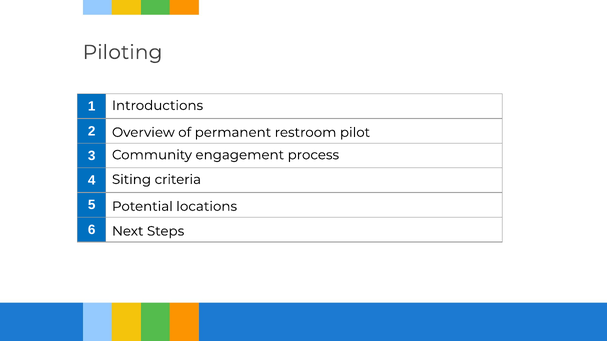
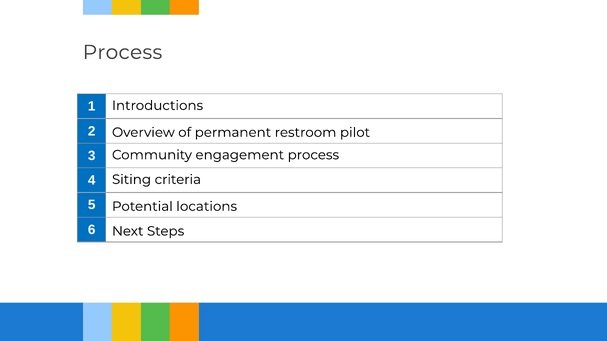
Piloting: Piloting -> Process (122, 52)
